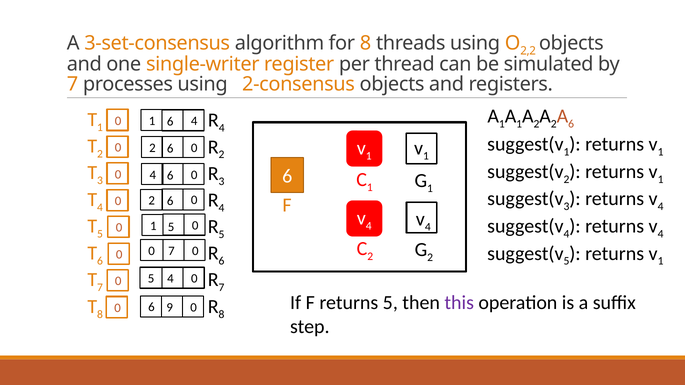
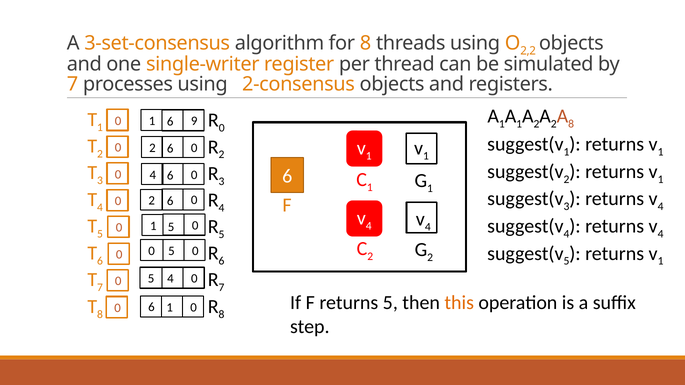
A 6: 6 -> 8 (571, 124)
4: 4 -> 0 (222, 128)
6 4: 4 -> 9 (194, 121)
7: 7 -> 5 (171, 251)
this colour: purple -> orange (459, 303)
6 9: 9 -> 1 (170, 308)
